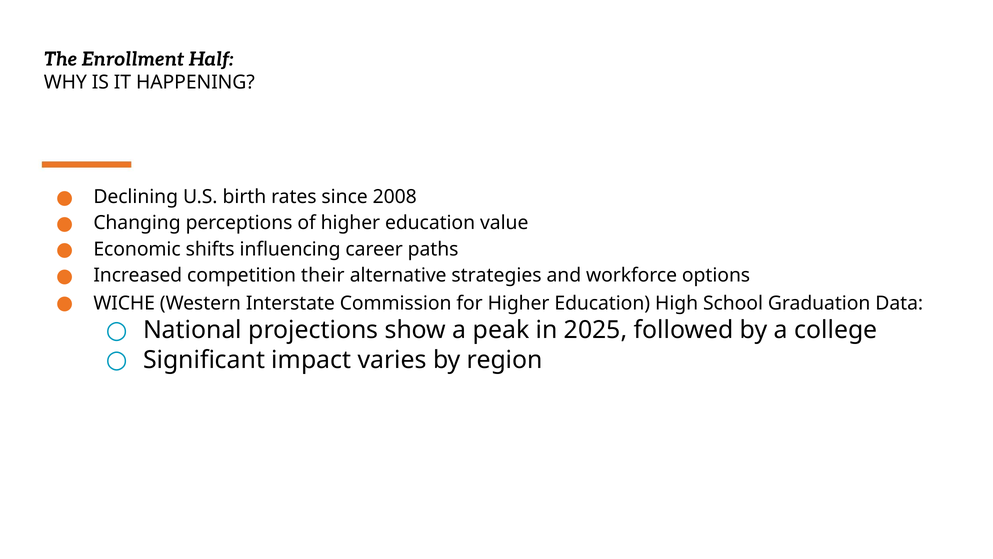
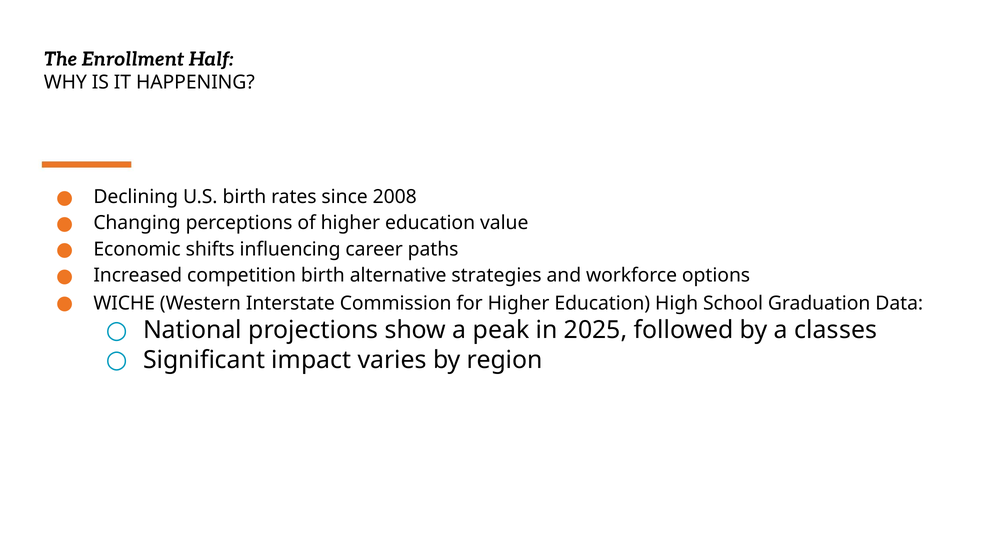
competition their: their -> birth (323, 275)
college: college -> classes (836, 330)
